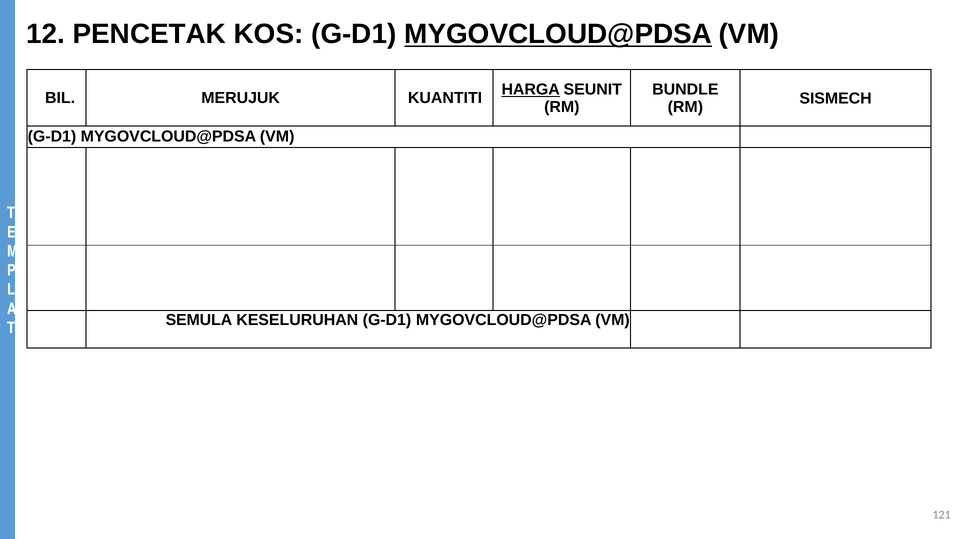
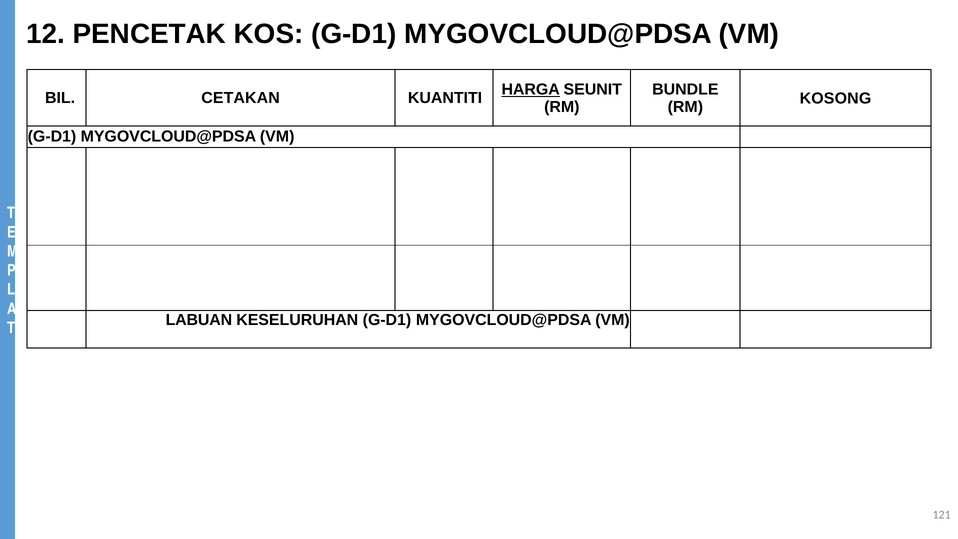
MYGOVCLOUD@PDSA underline: present -> none (558, 34)
MERUJUK: MERUJUK -> CETAKAN (241, 98)
SISMECH: SISMECH -> KOSONG (835, 98)
SEMULA: SEMULA -> LABUAN (199, 320)
